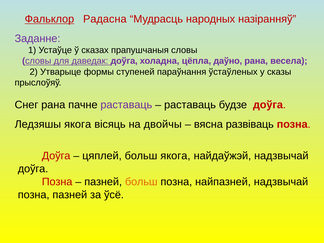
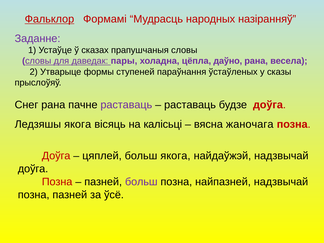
Радасна: Радасна -> Формамі (105, 19)
даведак доўга: доўга -> пары (124, 61)
двойчы: двойчы -> калісьці (163, 124)
развіваць: развіваць -> жаночага (250, 124)
больш colour: orange -> purple (141, 182)
